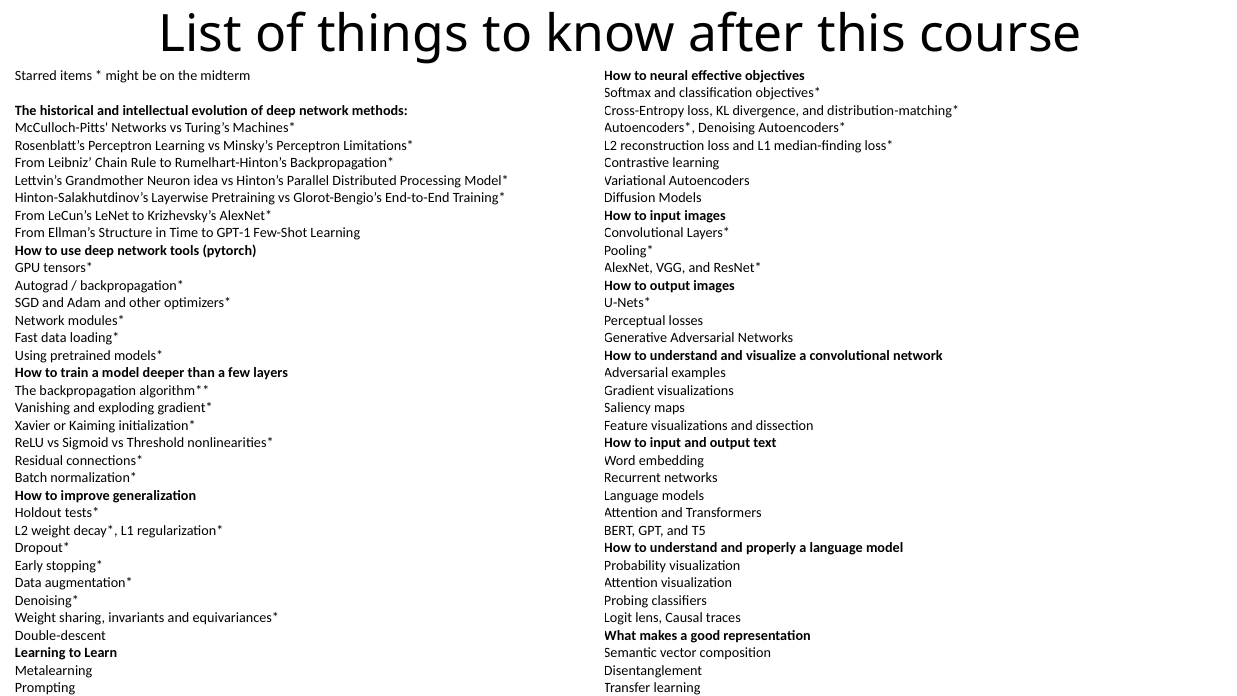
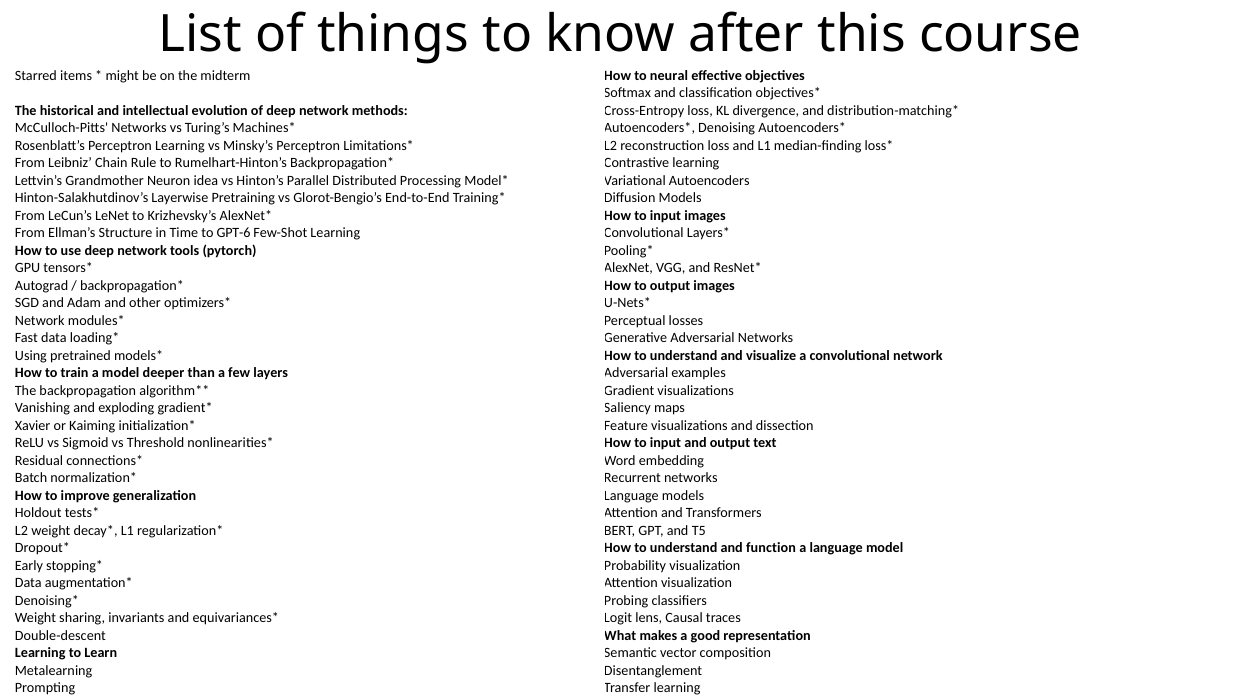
GPT-1: GPT-1 -> GPT-6 (234, 233)
properly: properly -> function (771, 548)
